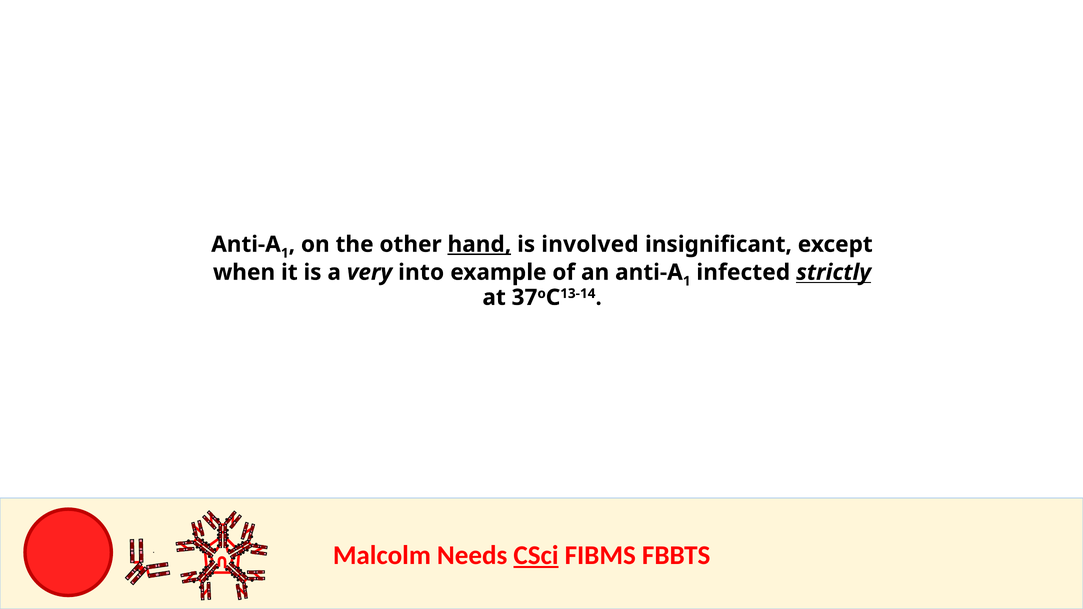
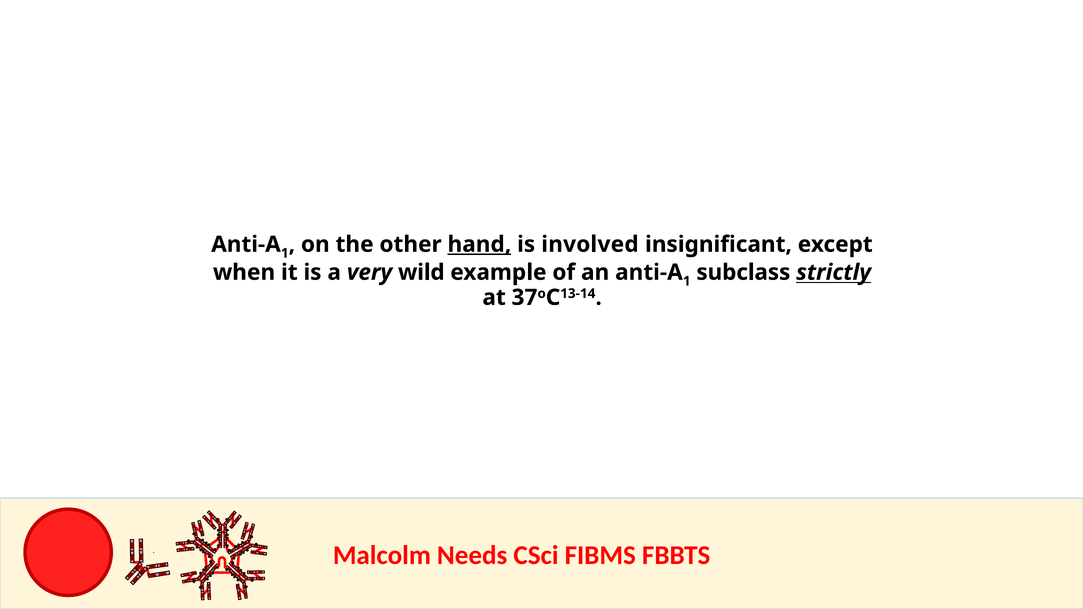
into: into -> wild (421, 272)
infected: infected -> subclass (743, 272)
CSci underline: present -> none (536, 556)
